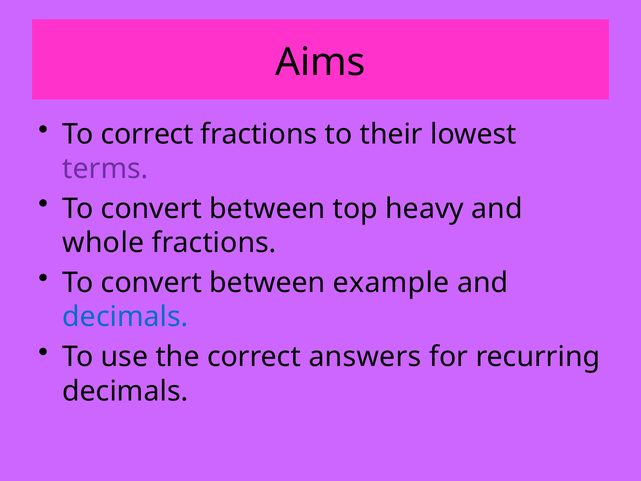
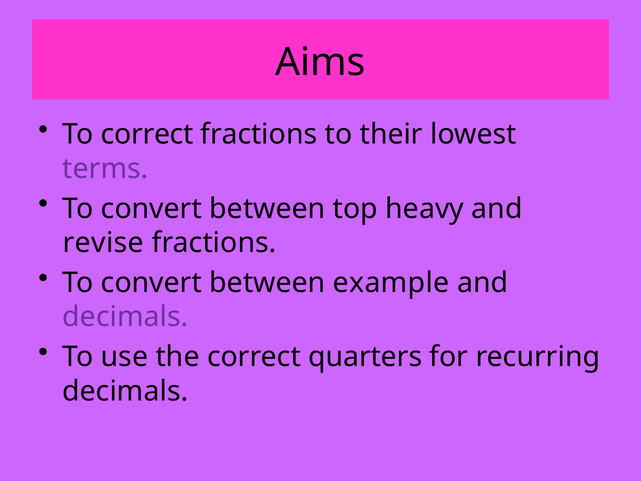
whole: whole -> revise (103, 243)
decimals colour: blue -> purple (125, 317)
answers: answers -> quarters (365, 357)
